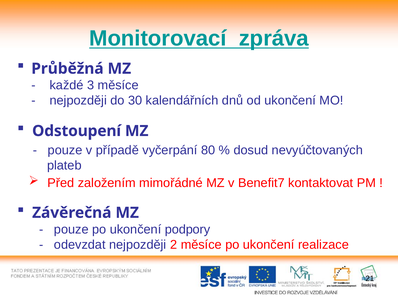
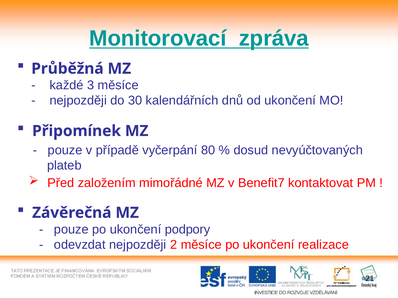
Odstoupení: Odstoupení -> Připomínek (77, 131)
